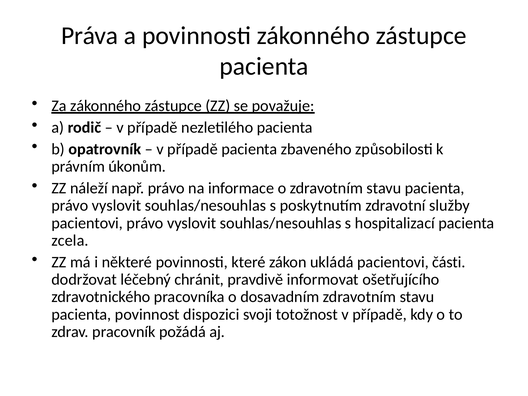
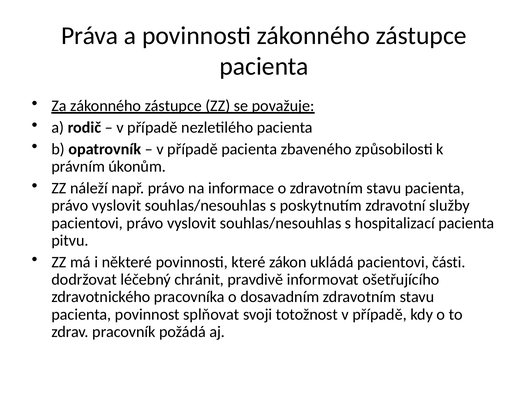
zcela: zcela -> pitvu (70, 240)
dispozici: dispozici -> splňovat (211, 314)
